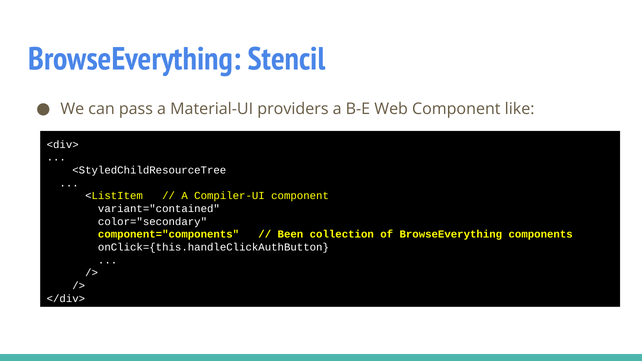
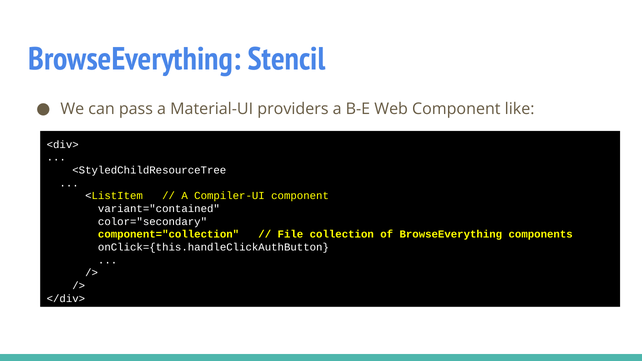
component="components: component="components -> component="collection (169, 234)
Been: Been -> File (290, 234)
